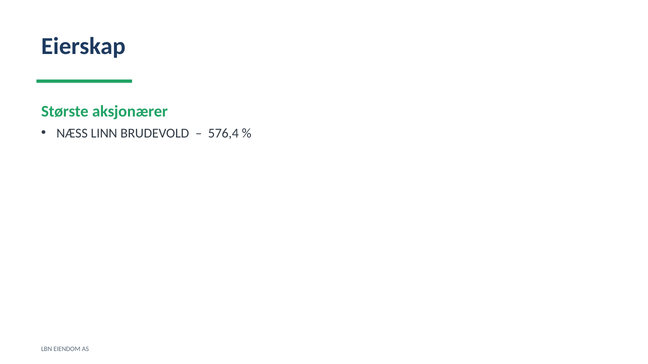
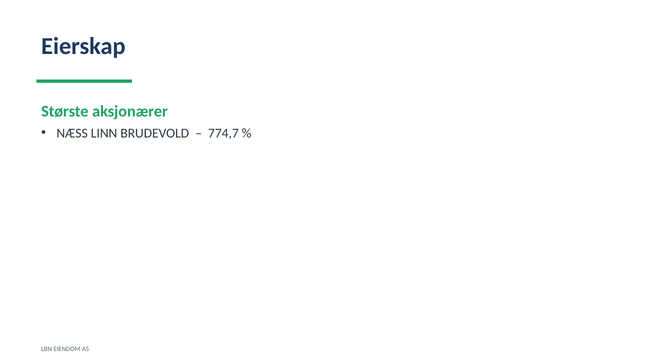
576,4: 576,4 -> 774,7 (223, 133)
